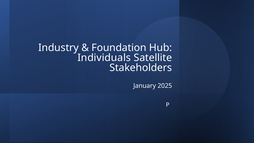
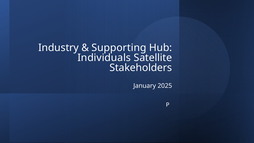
Foundation: Foundation -> Supporting (119, 48)
